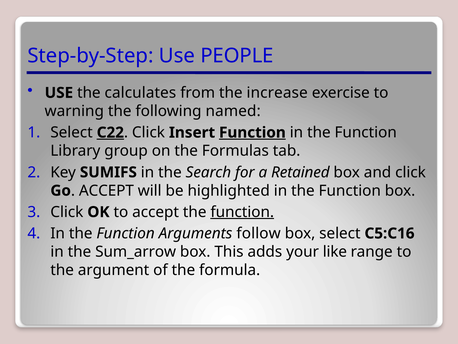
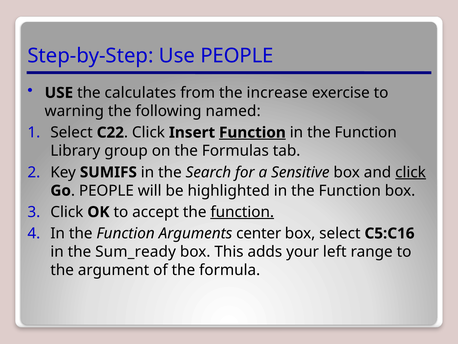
C22 underline: present -> none (110, 132)
Retained: Retained -> Sensitive (300, 172)
click underline: none -> present (411, 172)
ACCEPT: ACCEPT -> PEOPLE (106, 190)
follow: follow -> center (259, 233)
Sum_arrow: Sum_arrow -> Sum_ready (136, 251)
like: like -> left (335, 251)
